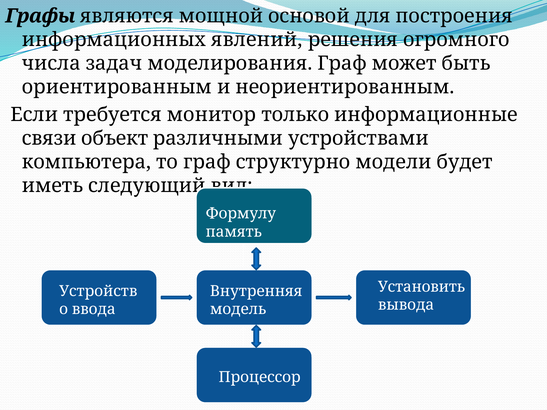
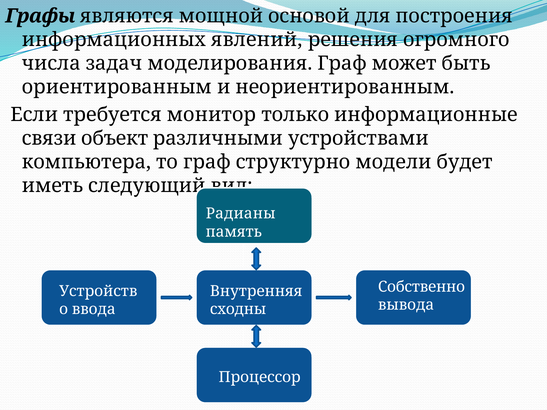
Формулу: Формулу -> Радианы (241, 214)
Установить: Установить -> Собственно (421, 287)
модель: модель -> сходны (238, 309)
